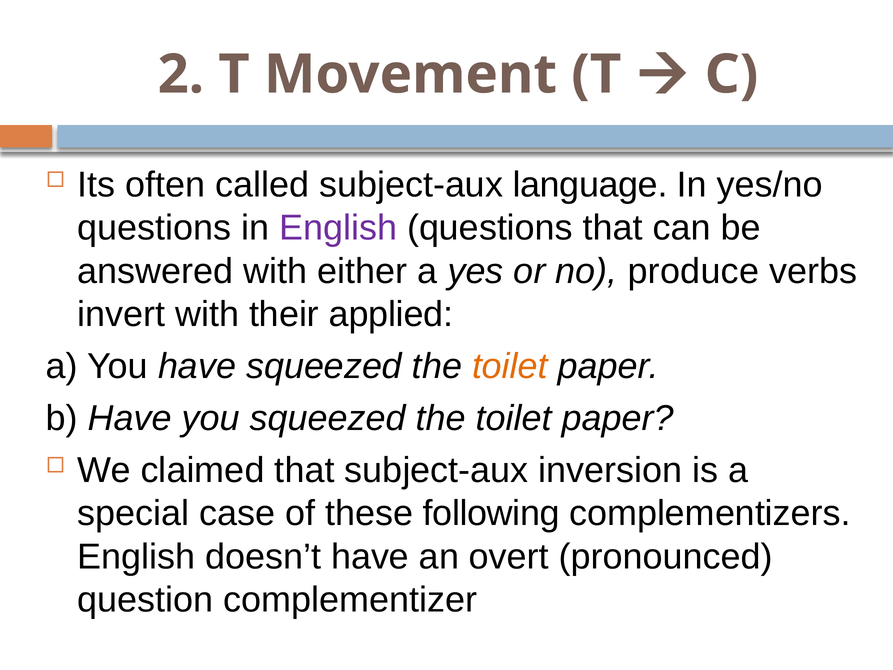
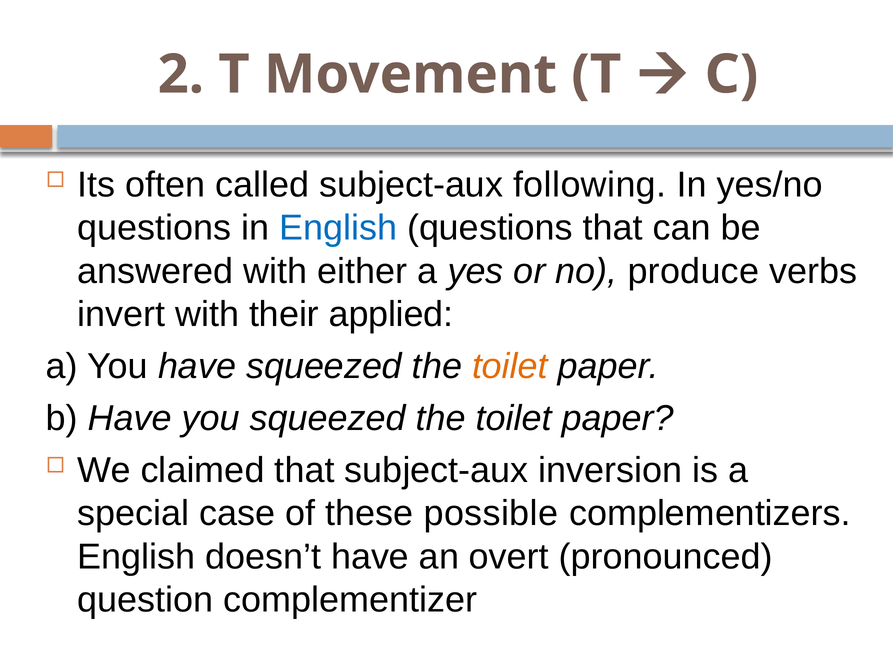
language: language -> following (590, 185)
English colour: purple -> blue (338, 228)
following: following -> possible (491, 513)
